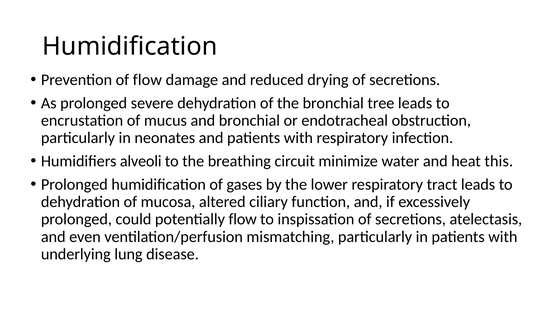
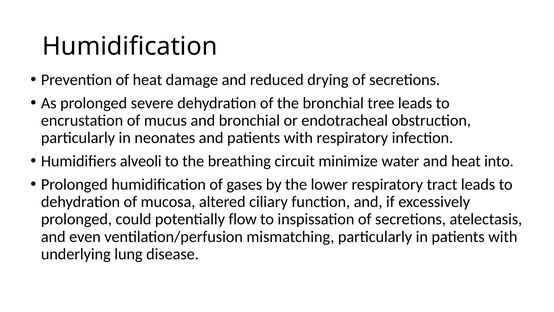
of flow: flow -> heat (147, 80)
this: this -> into (499, 161)
